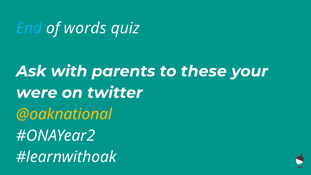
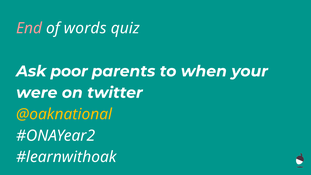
End colour: light blue -> pink (29, 28)
with: with -> poor (69, 71)
these: these -> when (204, 71)
